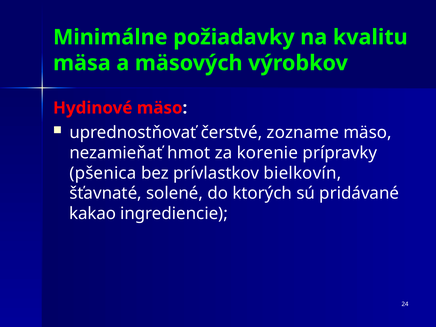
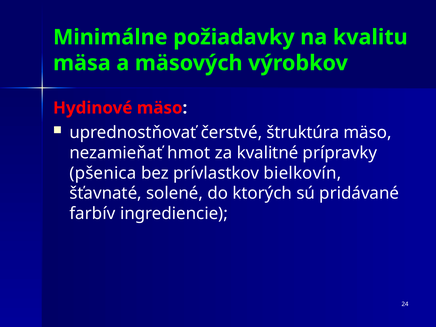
zozname: zozname -> štruktúra (303, 132)
korenie: korenie -> kvalitné (268, 153)
kakao: kakao -> farbív (92, 214)
